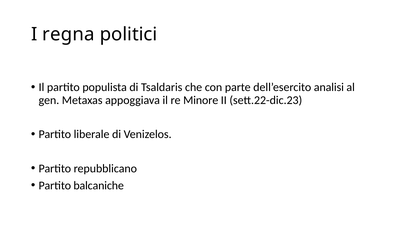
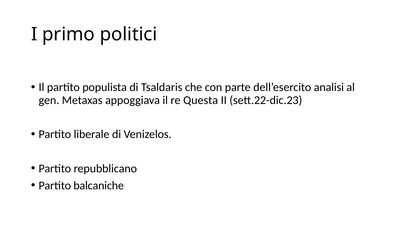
regna: regna -> primo (69, 34)
Minore: Minore -> Questa (201, 100)
